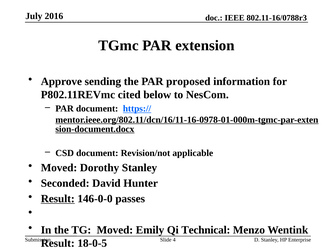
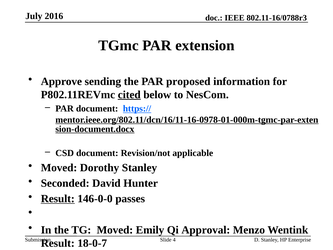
cited underline: none -> present (129, 95)
Technical: Technical -> Approval (206, 230)
18-0-5: 18-0-5 -> 18-0-7 (92, 243)
